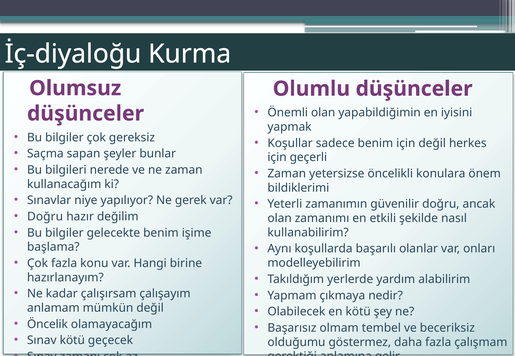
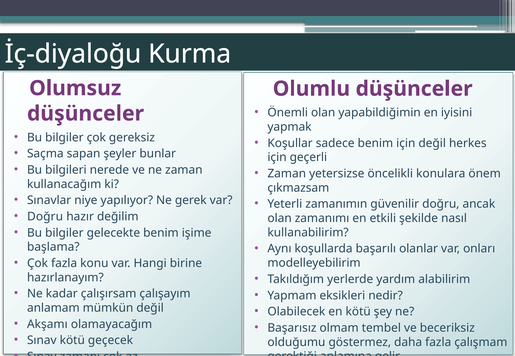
bildiklerimi: bildiklerimi -> çıkmazsam (298, 188)
çıkmaya: çıkmaya -> eksikleri (342, 296)
Öncelik: Öncelik -> Akşamı (47, 325)
